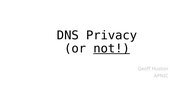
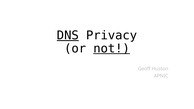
DNS underline: none -> present (68, 35)
